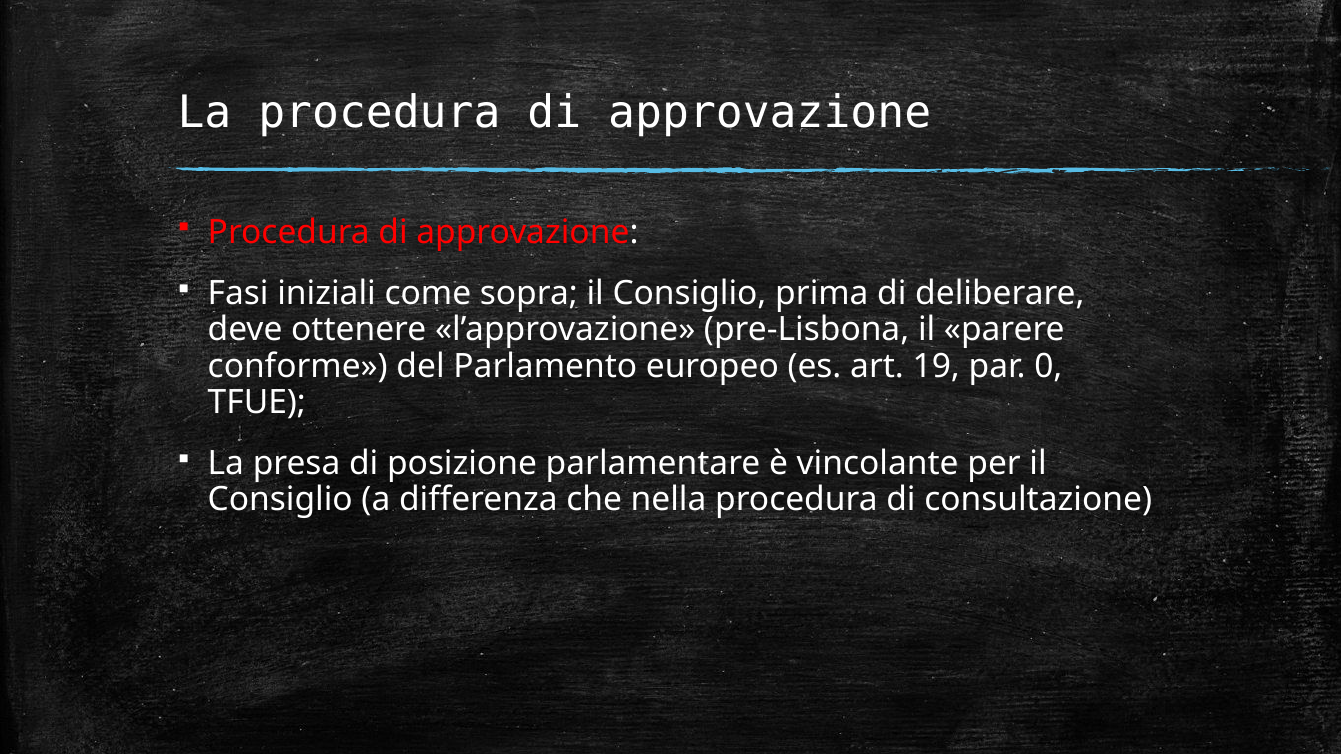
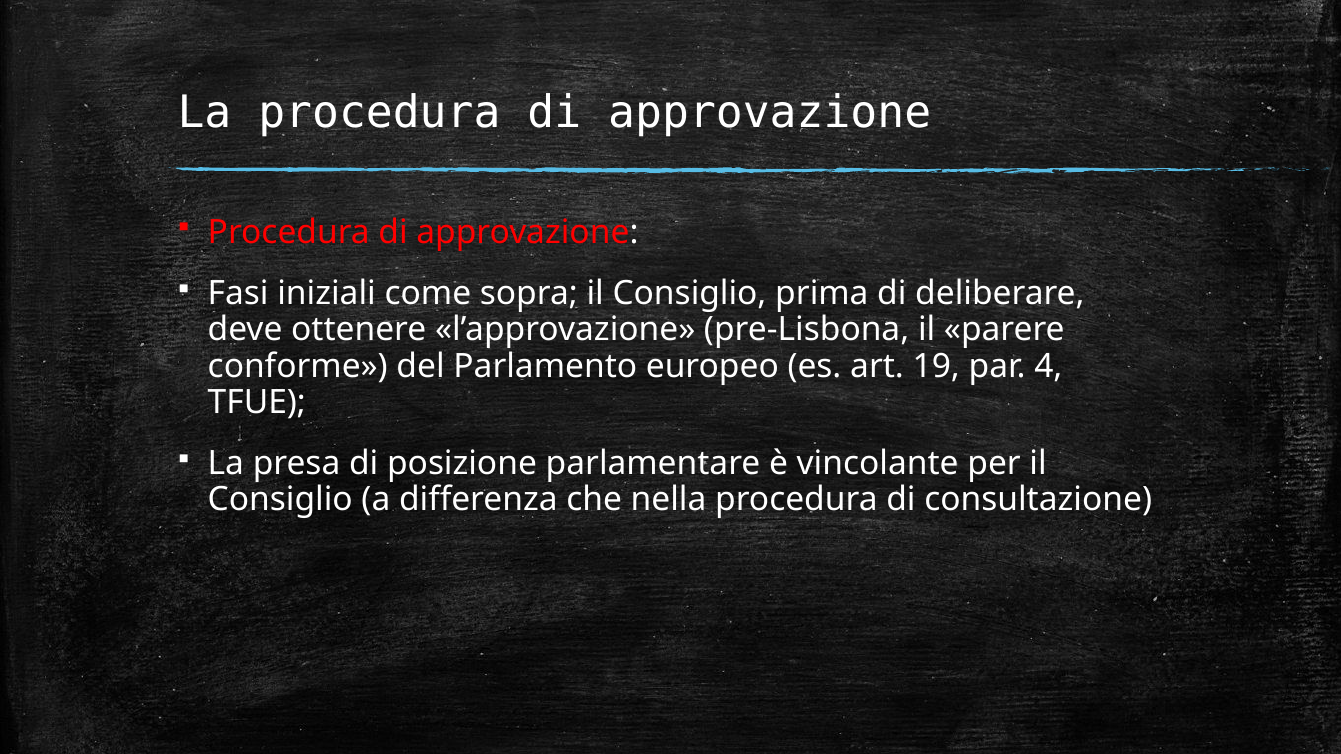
0: 0 -> 4 (1048, 366)
